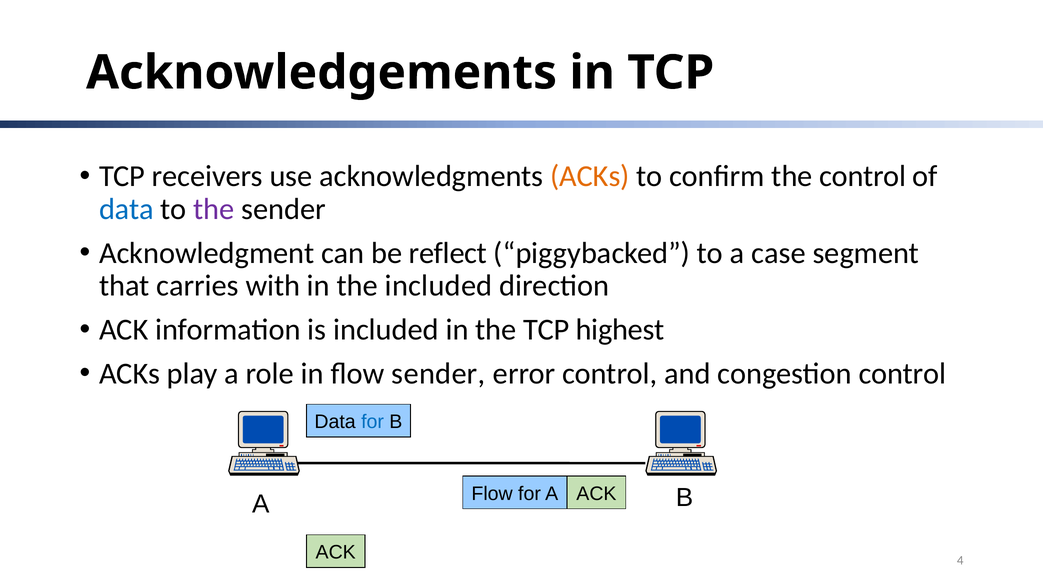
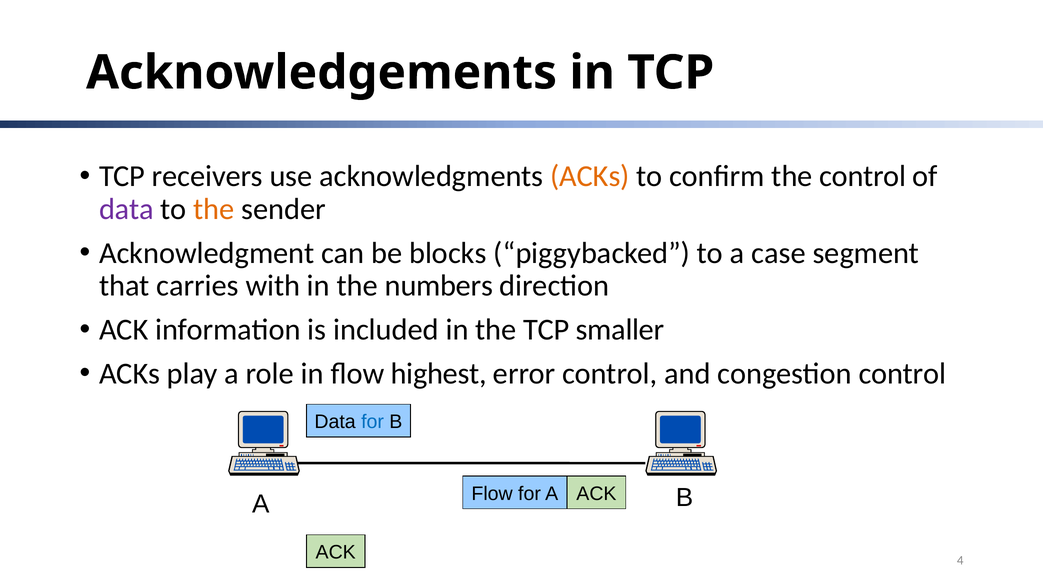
data colour: blue -> purple (126, 209)
the colour: purple -> orange (214, 209)
reflect: reflect -> blocks (448, 253)
the included: included -> numbers (439, 286)
highest: highest -> smaller (620, 330)
flow sender: sender -> highest (439, 373)
